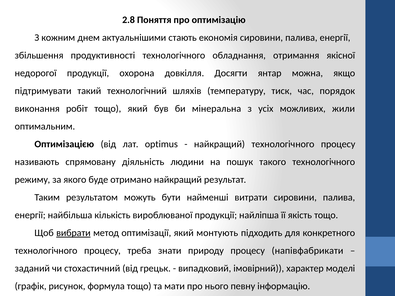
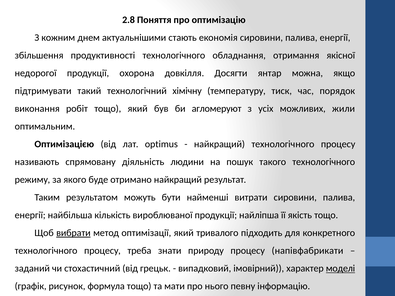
шляхів: шляхів -> хімічну (187, 91)
мінеральна: мінеральна -> агломеруют (217, 109)
монтують: монтують -> тривалого (217, 233)
моделі underline: none -> present (340, 269)
